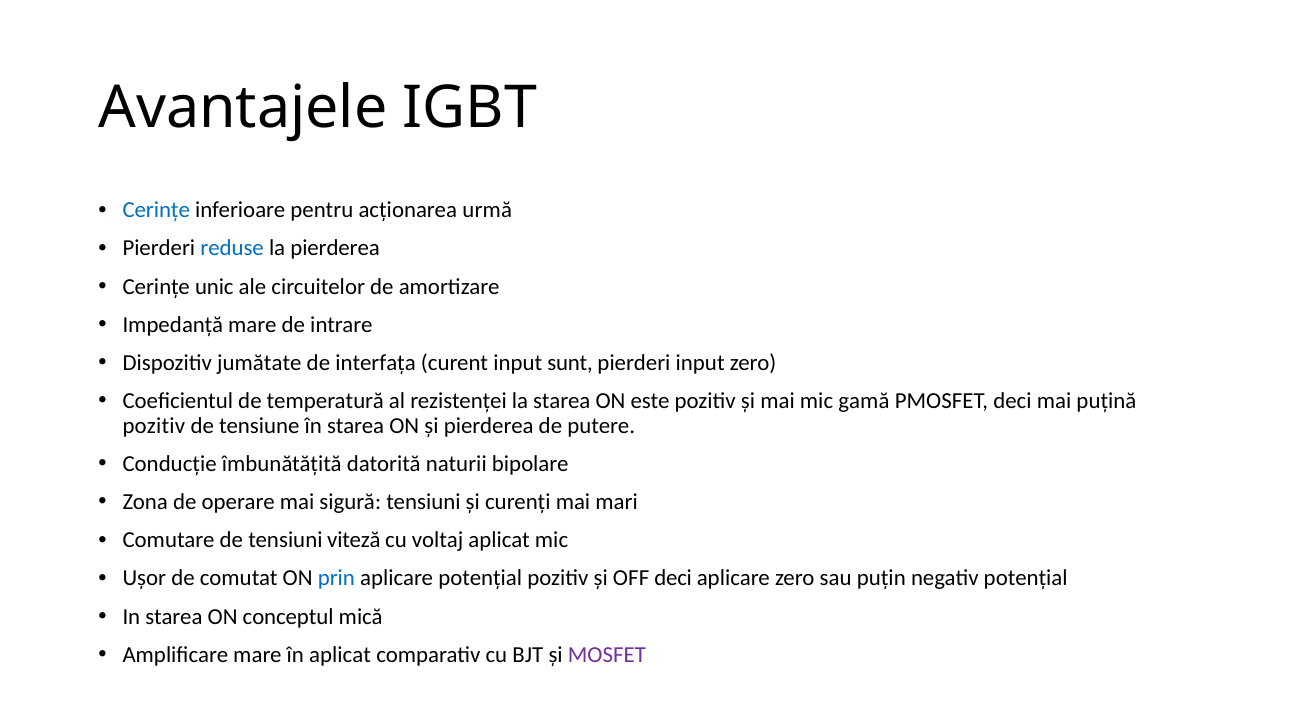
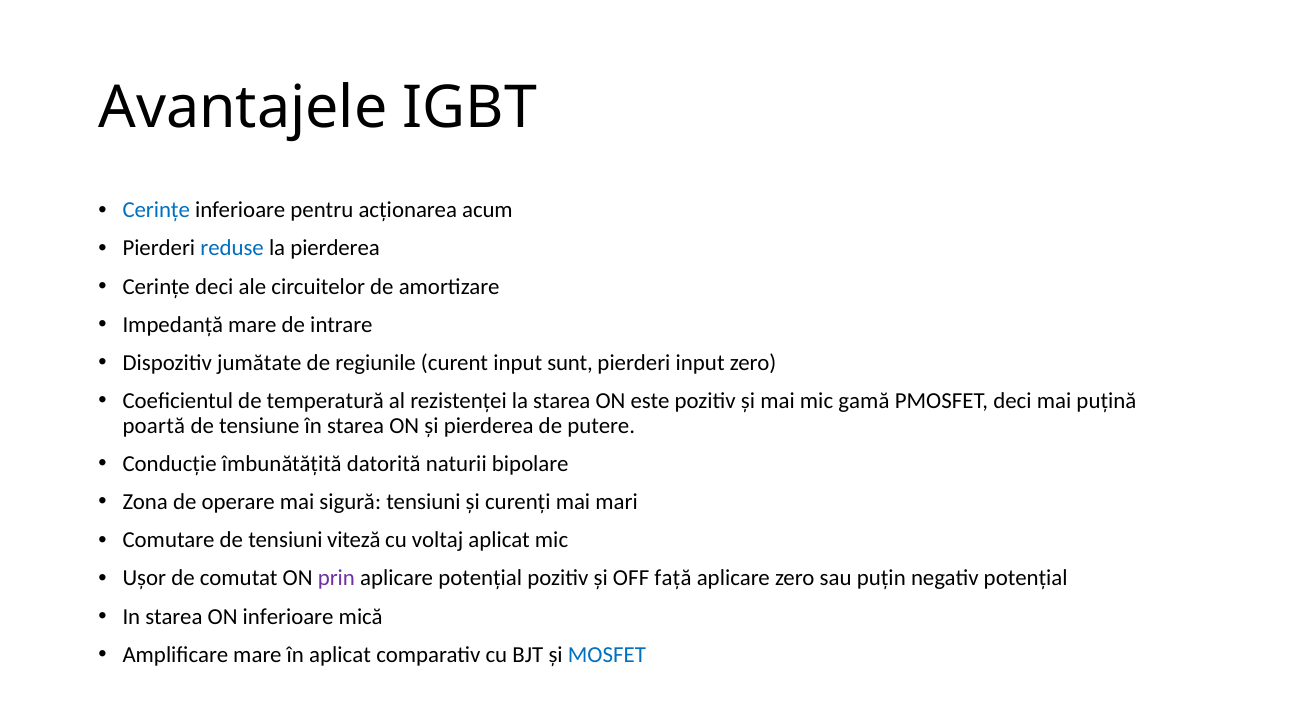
urmă: urmă -> acum (487, 210)
Cerințe unic: unic -> deci (214, 286)
interfața: interfața -> regiunile (376, 363)
pozitiv: pozitiv -> poartă (154, 426)
prin colour: blue -> purple (336, 578)
OFF deci: deci -> față (673, 578)
ON conceptul: conceptul -> inferioare (288, 616)
MOSFET colour: purple -> blue (607, 654)
